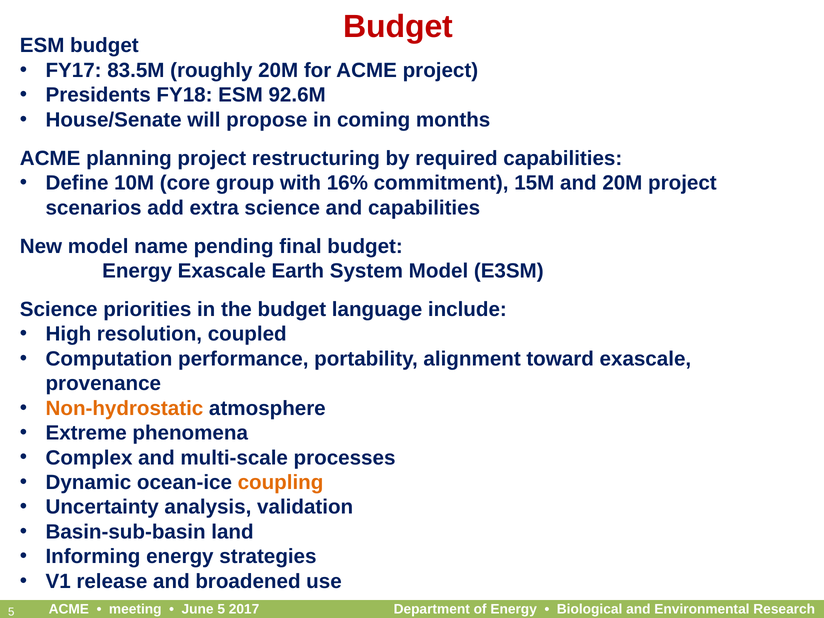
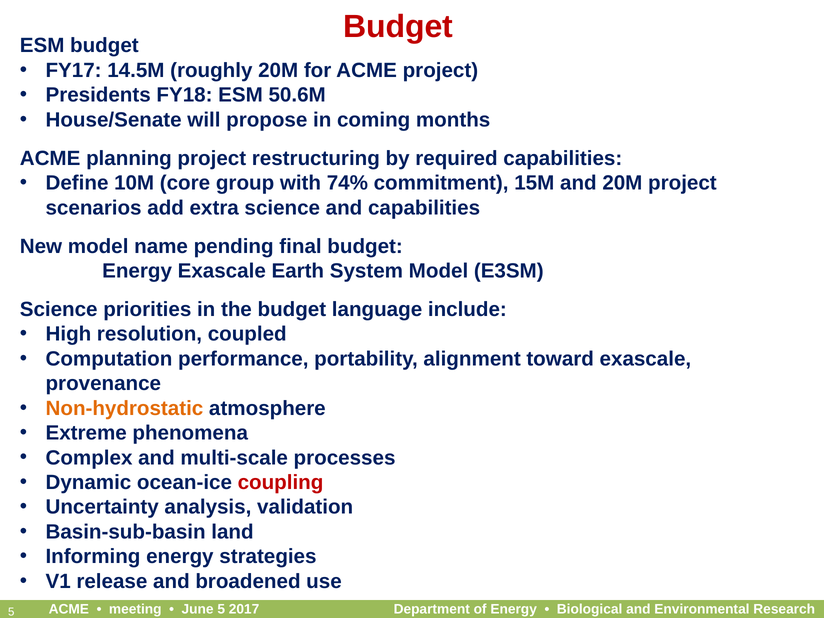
83.5M: 83.5M -> 14.5M (136, 70)
92.6M: 92.6M -> 50.6M (297, 95)
16%: 16% -> 74% (347, 183)
coupling colour: orange -> red (281, 482)
